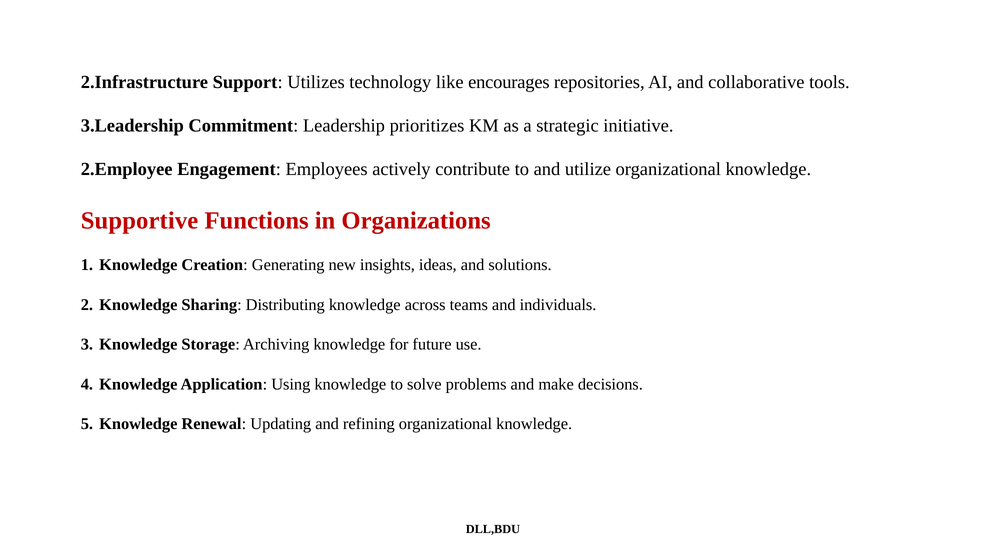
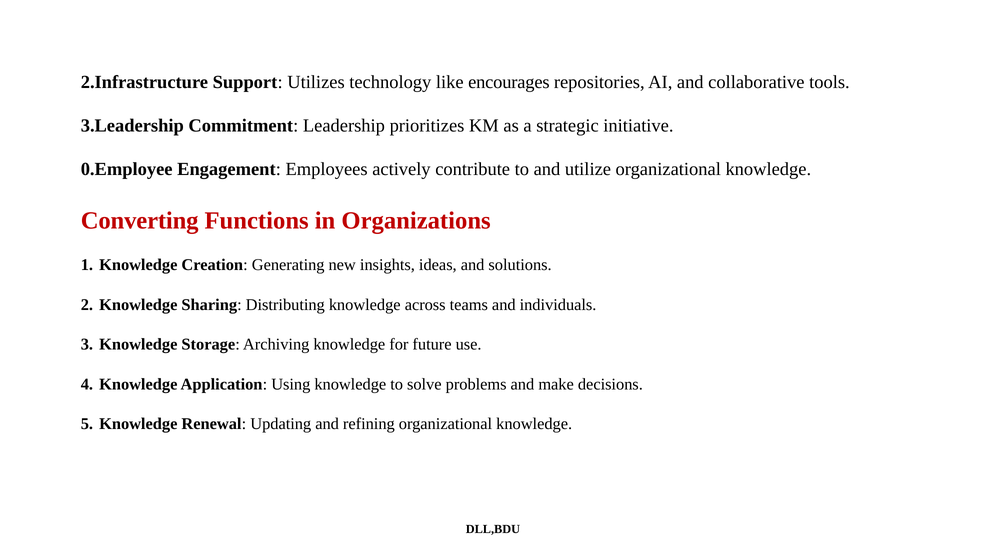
2.Employee: 2.Employee -> 0.Employee (127, 170)
Supportive: Supportive -> Converting (140, 221)
